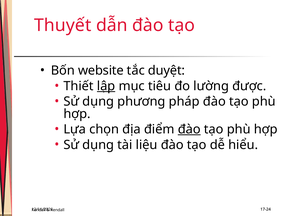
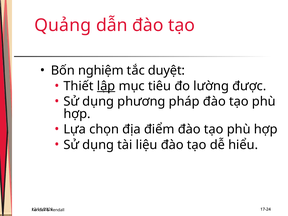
Thuyết: Thuyết -> Quảng (63, 25)
website: website -> nghiệm (101, 71)
đào underline: present -> none (189, 129)
